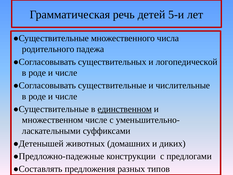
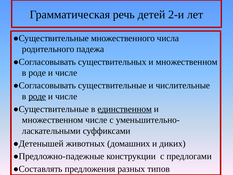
5-и: 5-и -> 2-и (176, 14)
логопедической: логопедической -> множественном (187, 62)
роде underline: none -> present (37, 96)
